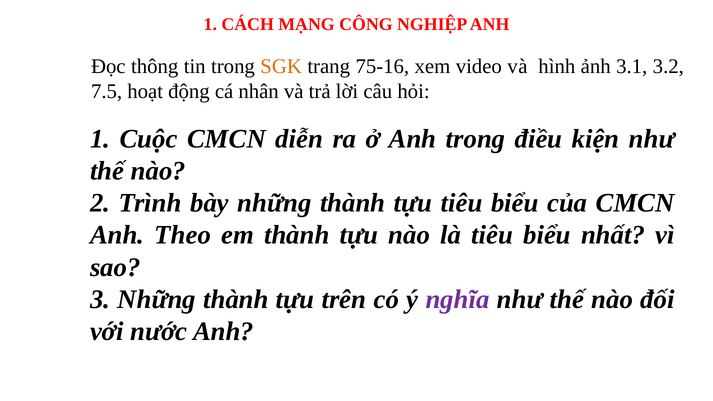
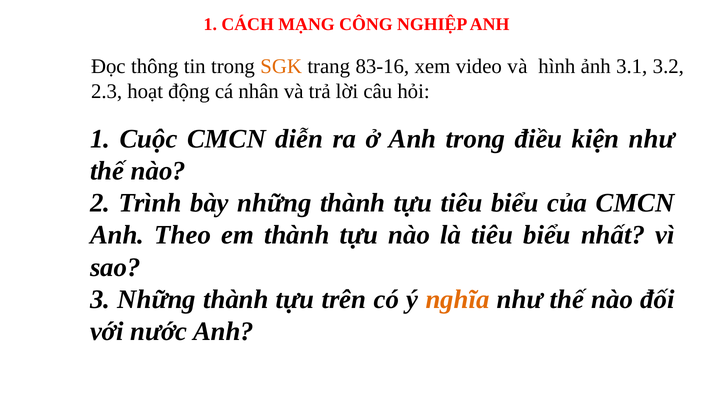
75-16: 75-16 -> 83-16 (382, 66)
7.5: 7.5 -> 2.3 (107, 91)
nghĩa colour: purple -> orange (457, 299)
